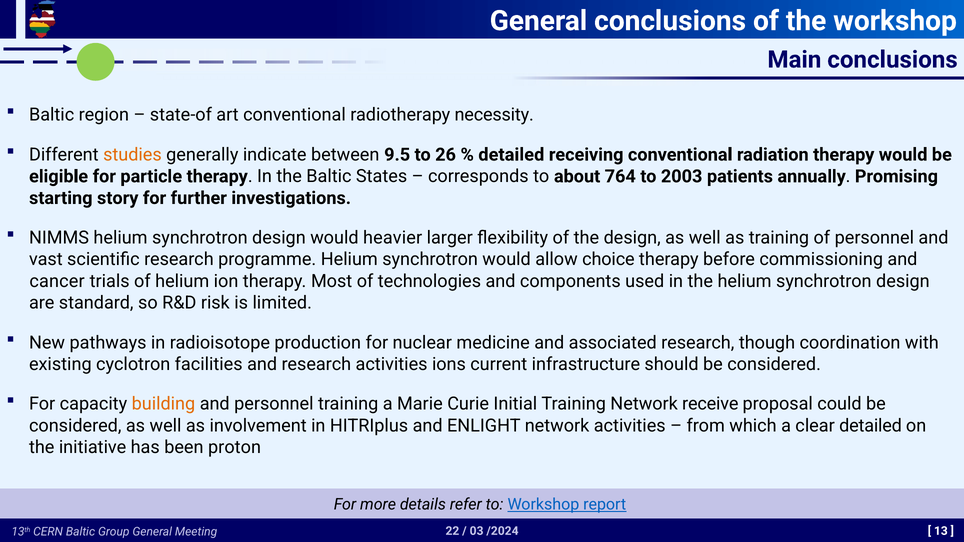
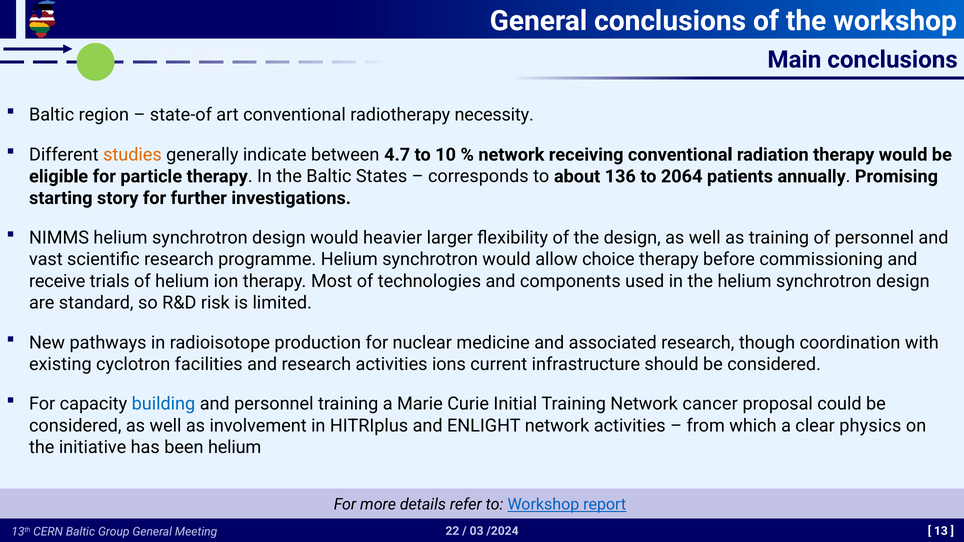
9.5: 9.5 -> 4.7 (397, 155)
26: 26 -> 10 (446, 155)
detailed: detailed -> network (511, 155)
764: 764 -> 136 (620, 176)
2003: 2003 -> 2064 (682, 176)
cancer: cancer -> receive (57, 281)
building colour: orange -> blue (163, 404)
receive: receive -> cancer (710, 404)
clear detailed: detailed -> physics (870, 426)
been proton: proton -> helium (235, 448)
